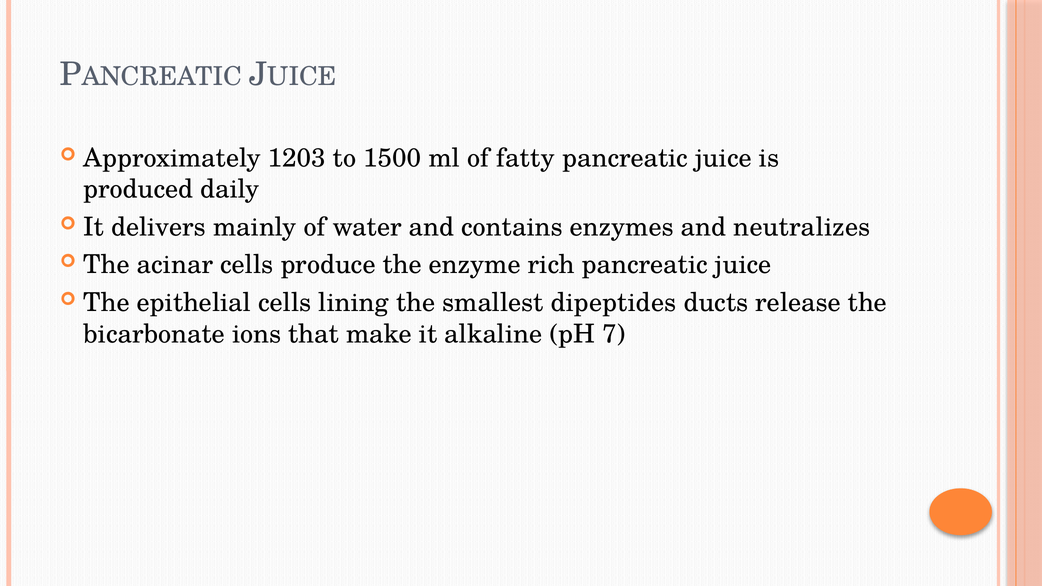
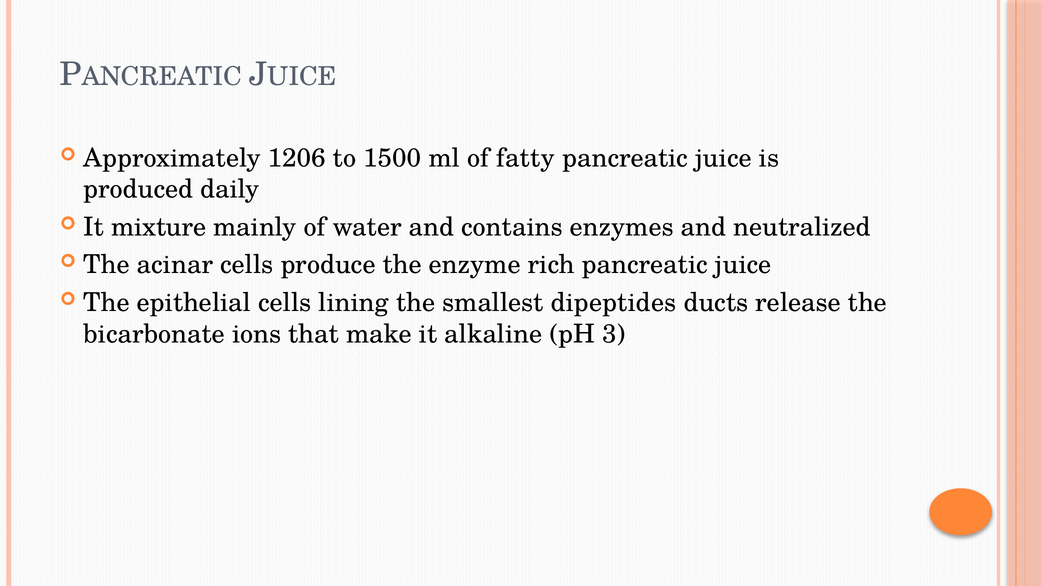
1203: 1203 -> 1206 (297, 158)
delivers: delivers -> mixture (159, 227)
neutralizes: neutralizes -> neutralized (802, 227)
7: 7 -> 3 (614, 334)
